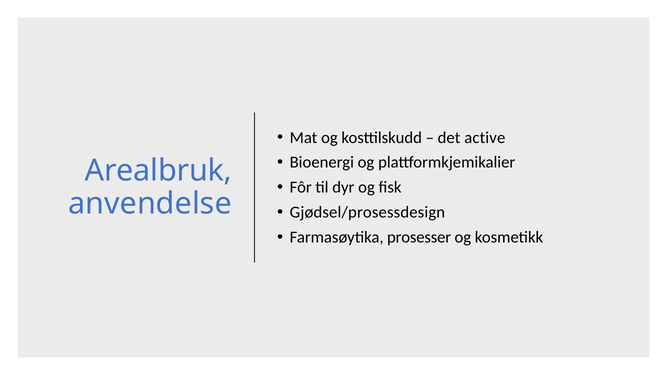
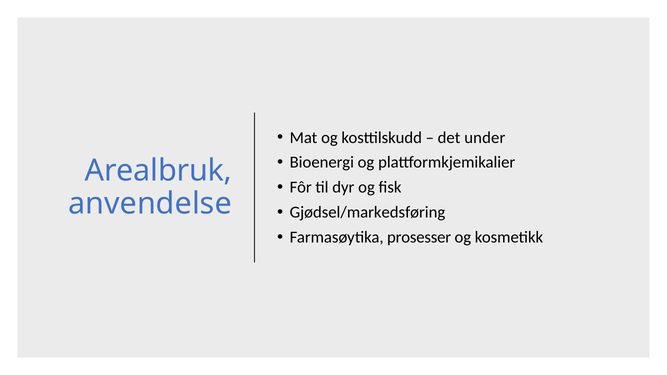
active: active -> under (485, 138)
Gjødsel/prosessdesign: Gjødsel/prosessdesign -> Gjødsel/markedsføring (368, 212)
